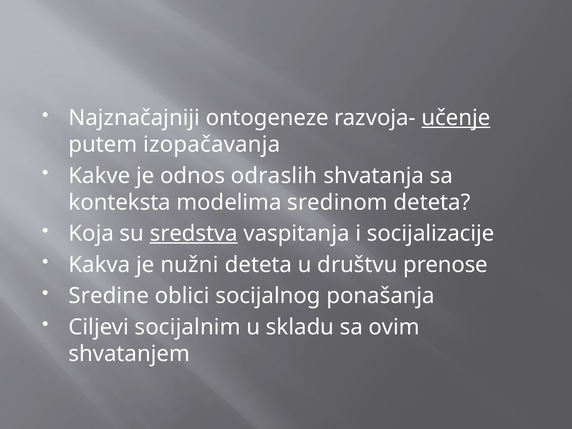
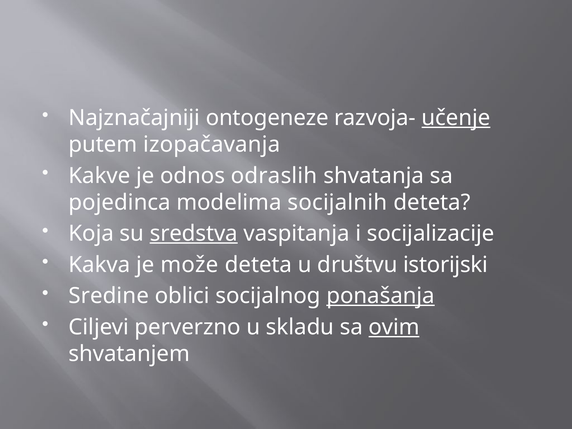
konteksta: konteksta -> pojedinca (120, 202)
sredinom: sredinom -> socijalnih (337, 202)
nužni: nužni -> može (190, 265)
prenose: prenose -> istorijski (445, 265)
ponašanja underline: none -> present (381, 296)
socijalnim: socijalnim -> perverzno (188, 327)
ovim underline: none -> present (394, 327)
